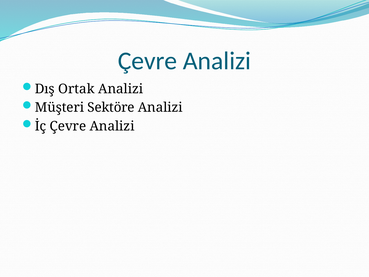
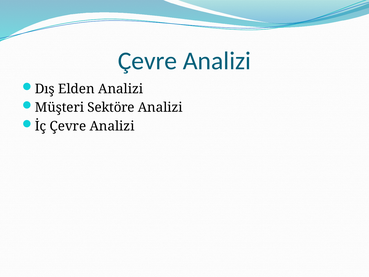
Ortak: Ortak -> Elden (76, 89)
